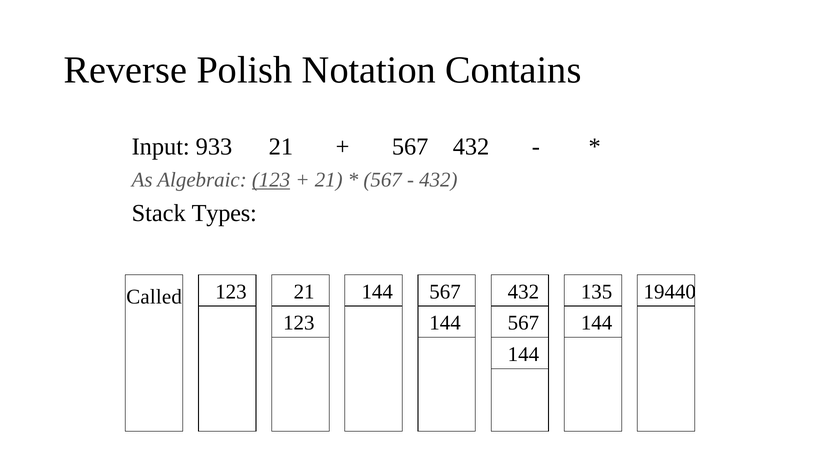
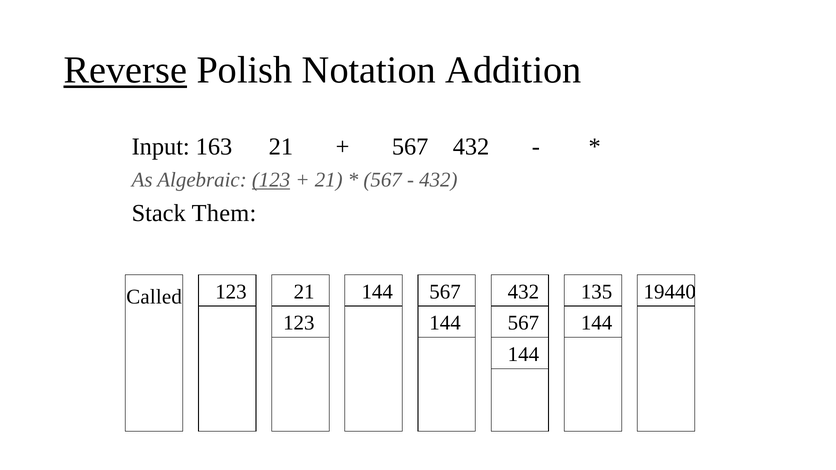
Reverse underline: none -> present (125, 70)
Contains: Contains -> Addition (513, 70)
933: 933 -> 163 (214, 147)
Types: Types -> Them (224, 213)
